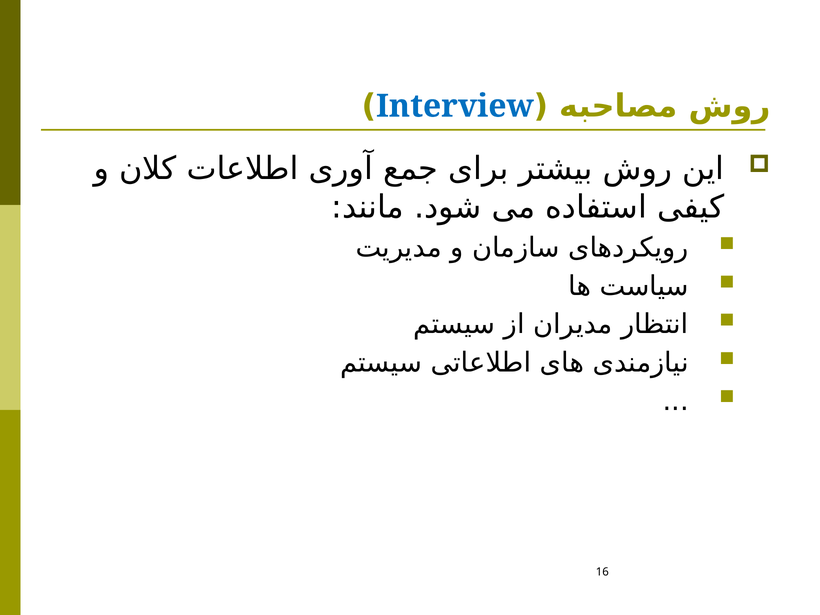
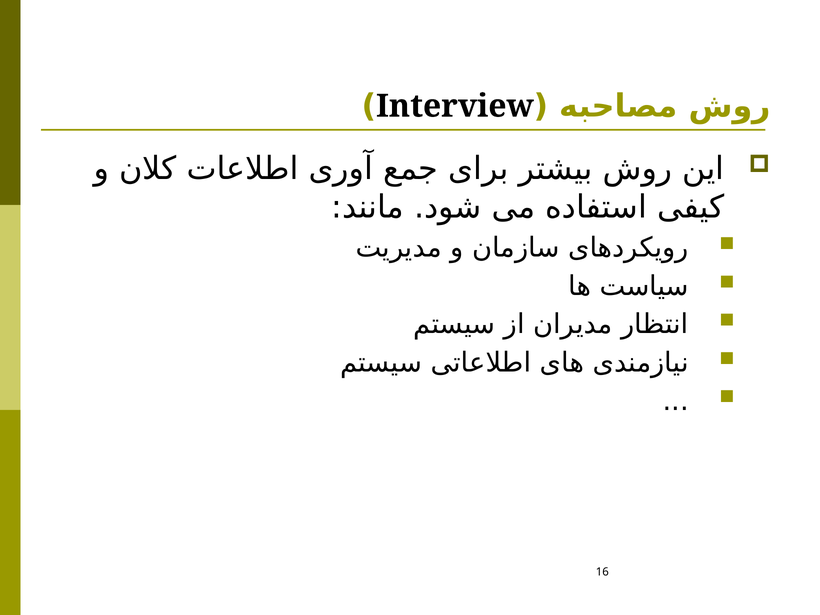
Interview colour: blue -> black (455, 106)
